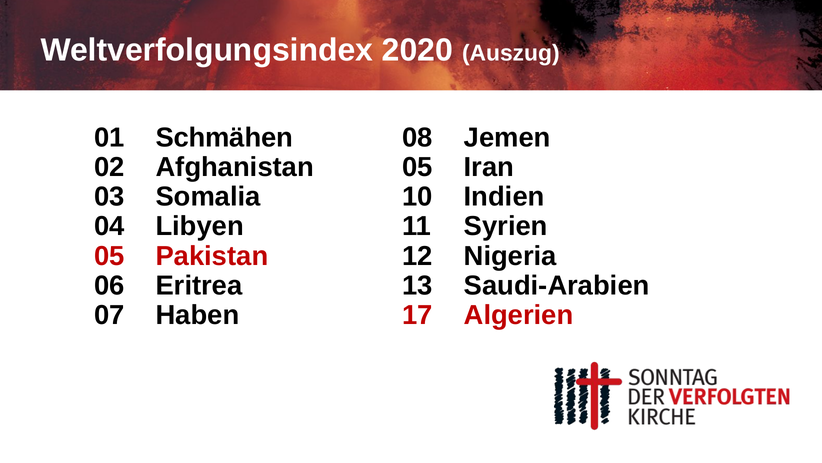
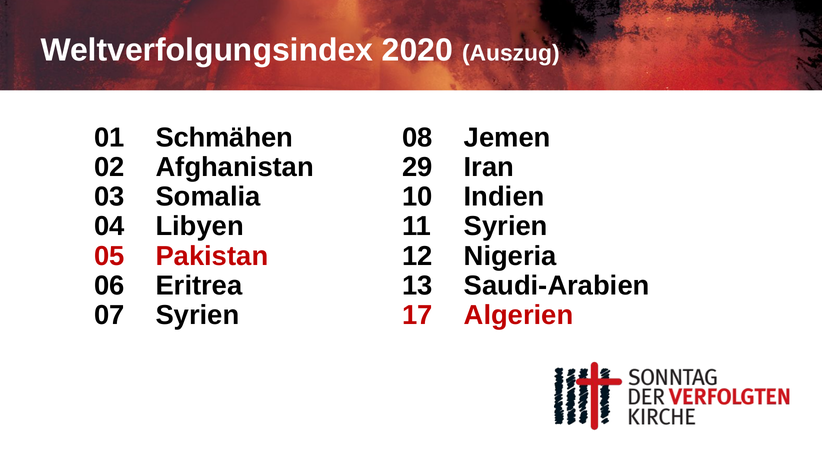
Afghanistan 05: 05 -> 29 (417, 167)
07 Haben: Haben -> Syrien (197, 315)
